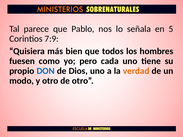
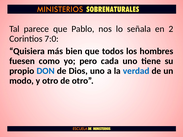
5: 5 -> 2 (171, 29)
7:9: 7:9 -> 7:0 (52, 39)
verdad colour: orange -> blue (136, 71)
